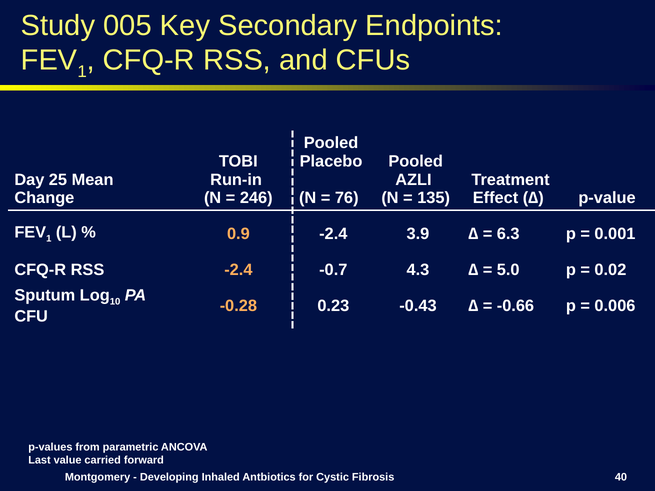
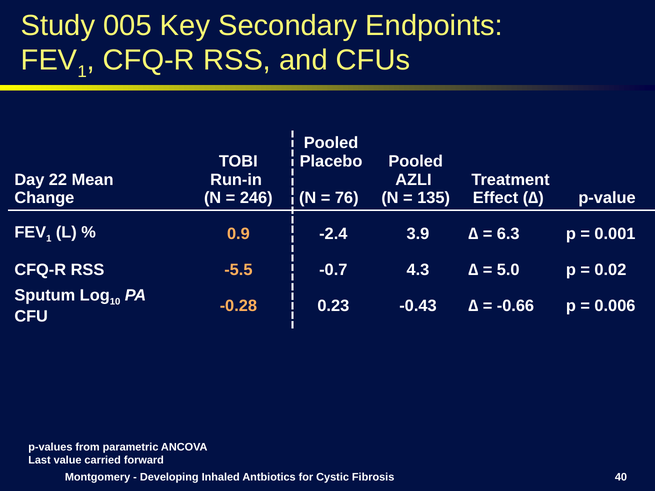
25: 25 -> 22 (58, 180)
RSS -2.4: -2.4 -> -5.5 (238, 270)
